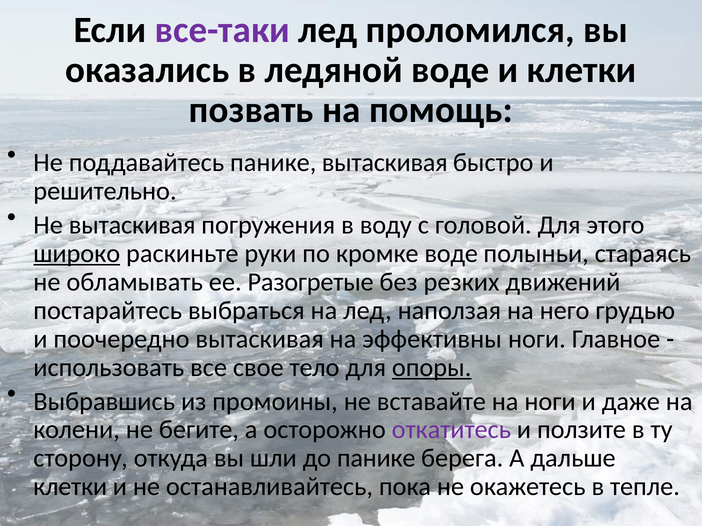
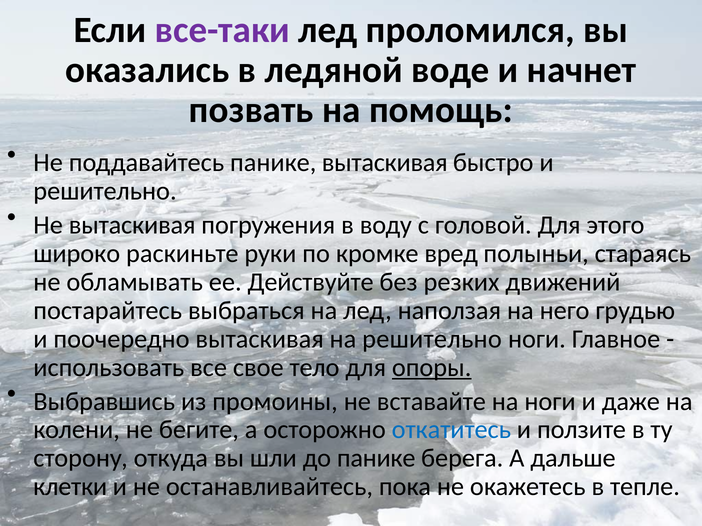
и клетки: клетки -> начнет (582, 70)
широко underline: present -> none (77, 254)
кромке воде: воде -> вред (451, 254)
Разогретые: Разогретые -> Действуйте (311, 282)
на эффективны: эффективны -> решительно (432, 339)
откатитесь colour: purple -> blue (451, 430)
